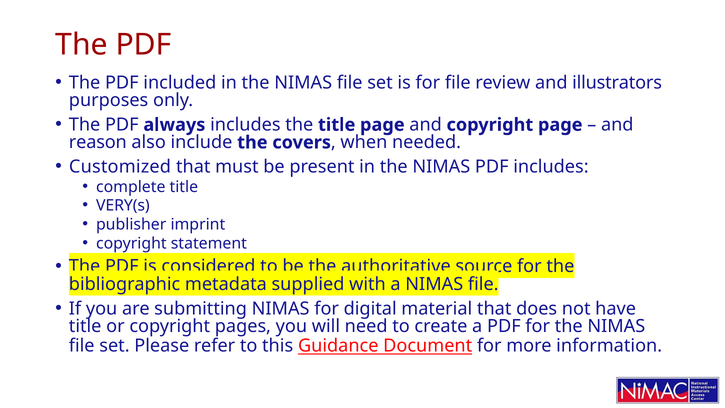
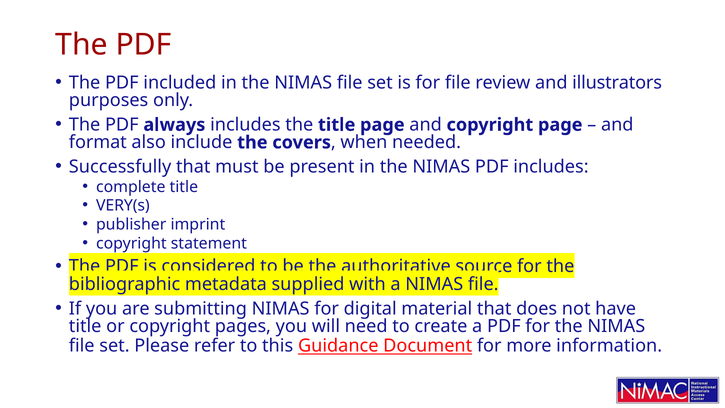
reason: reason -> format (98, 142)
Customized: Customized -> Successfully (120, 167)
